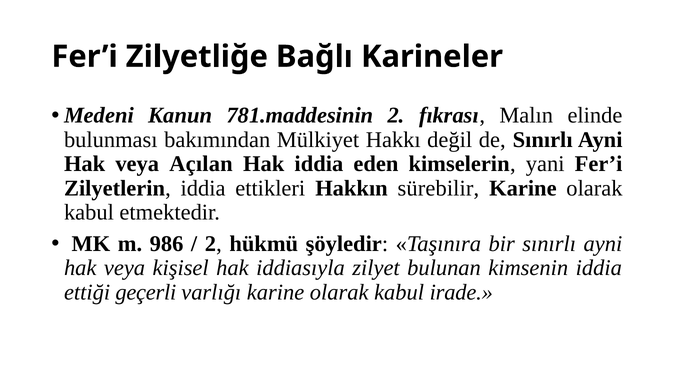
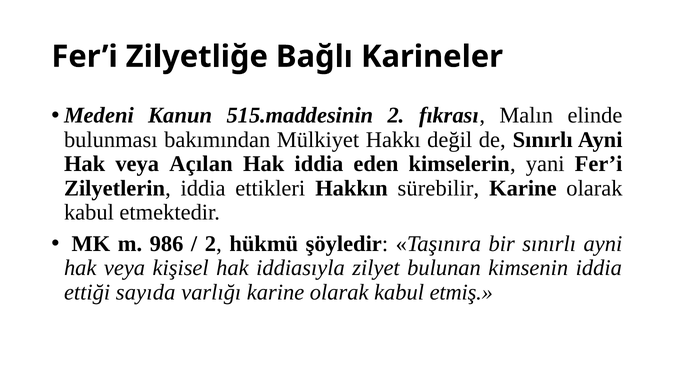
781.maddesinin: 781.maddesinin -> 515.maddesinin (300, 115)
geçerli: geçerli -> sayıda (146, 292)
irade: irade -> etmiş (461, 292)
